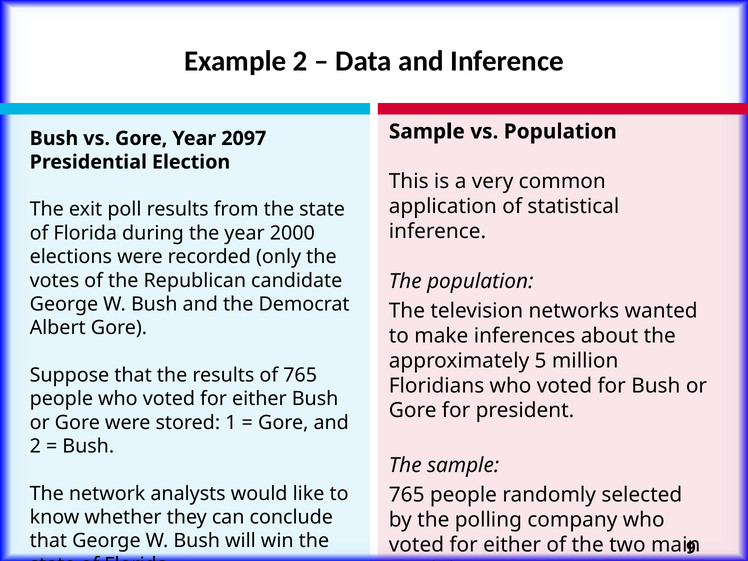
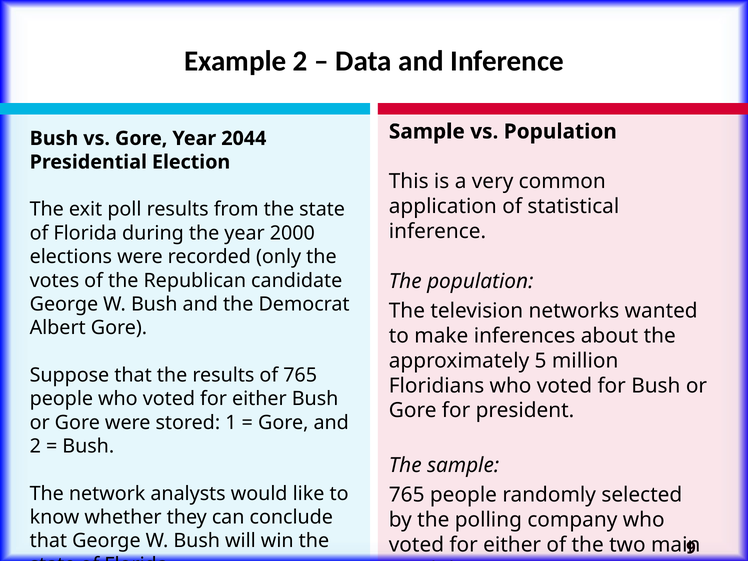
2097: 2097 -> 2044 (244, 138)
